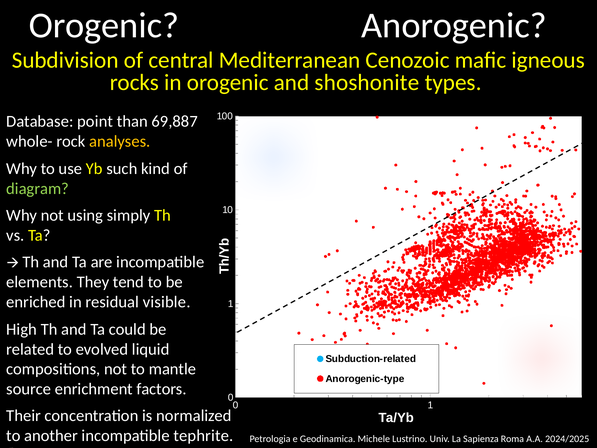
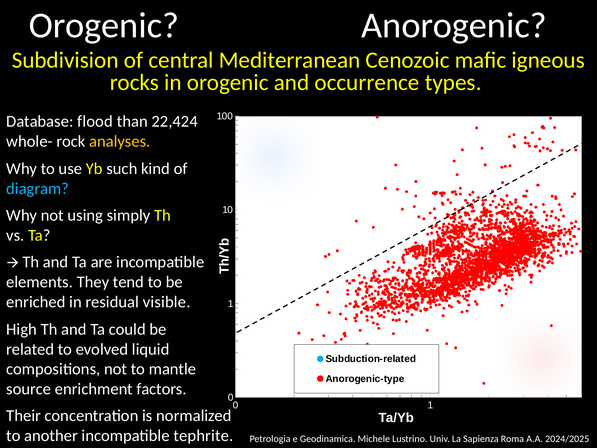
shoshonite: shoshonite -> occurrence (367, 82)
point: point -> flood (95, 121)
69,887: 69,887 -> 22,424 (175, 121)
diagram colour: light green -> light blue (38, 189)
